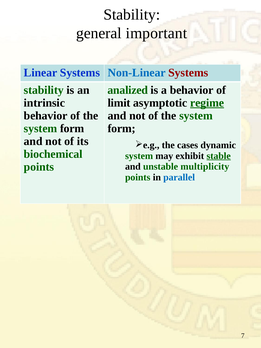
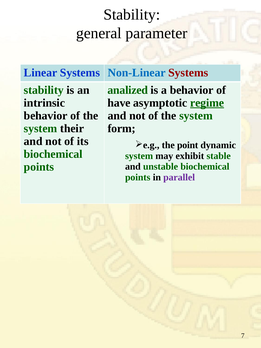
important: important -> parameter (157, 33)
limit: limit -> have (119, 103)
form: form -> their (72, 128)
cases: cases -> point (188, 145)
stable underline: present -> none (219, 156)
unstable multiplicity: multiplicity -> biochemical (205, 167)
parallel colour: blue -> purple (179, 177)
